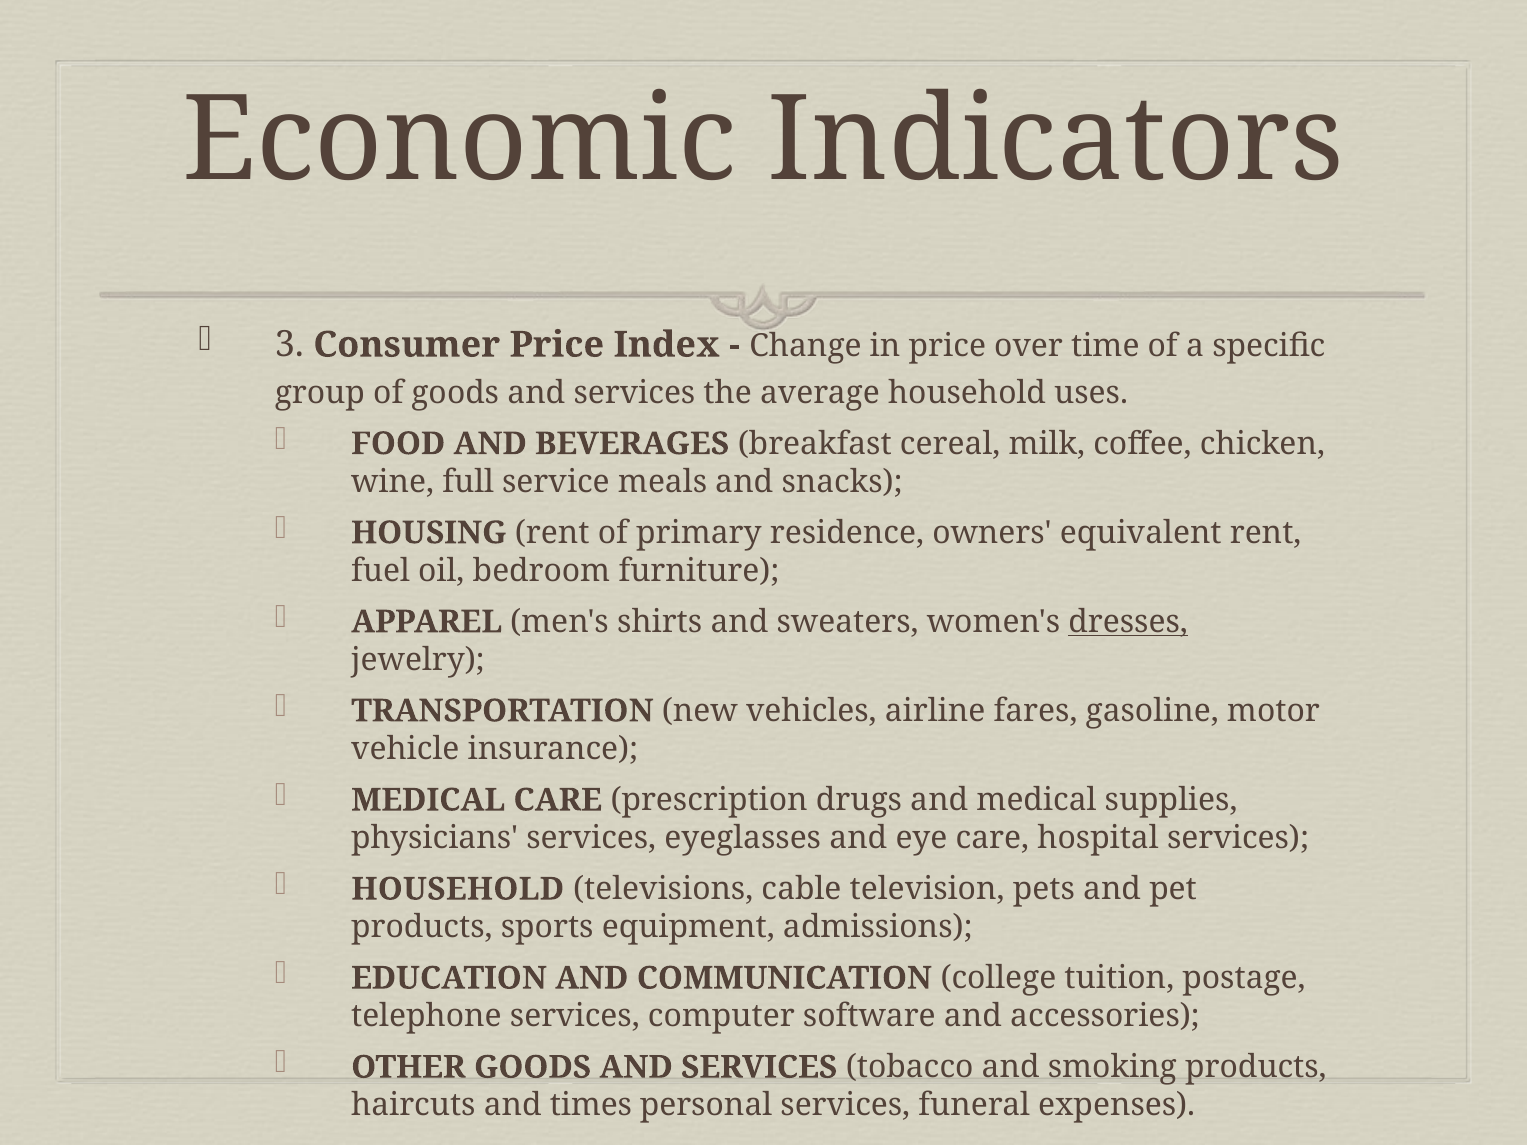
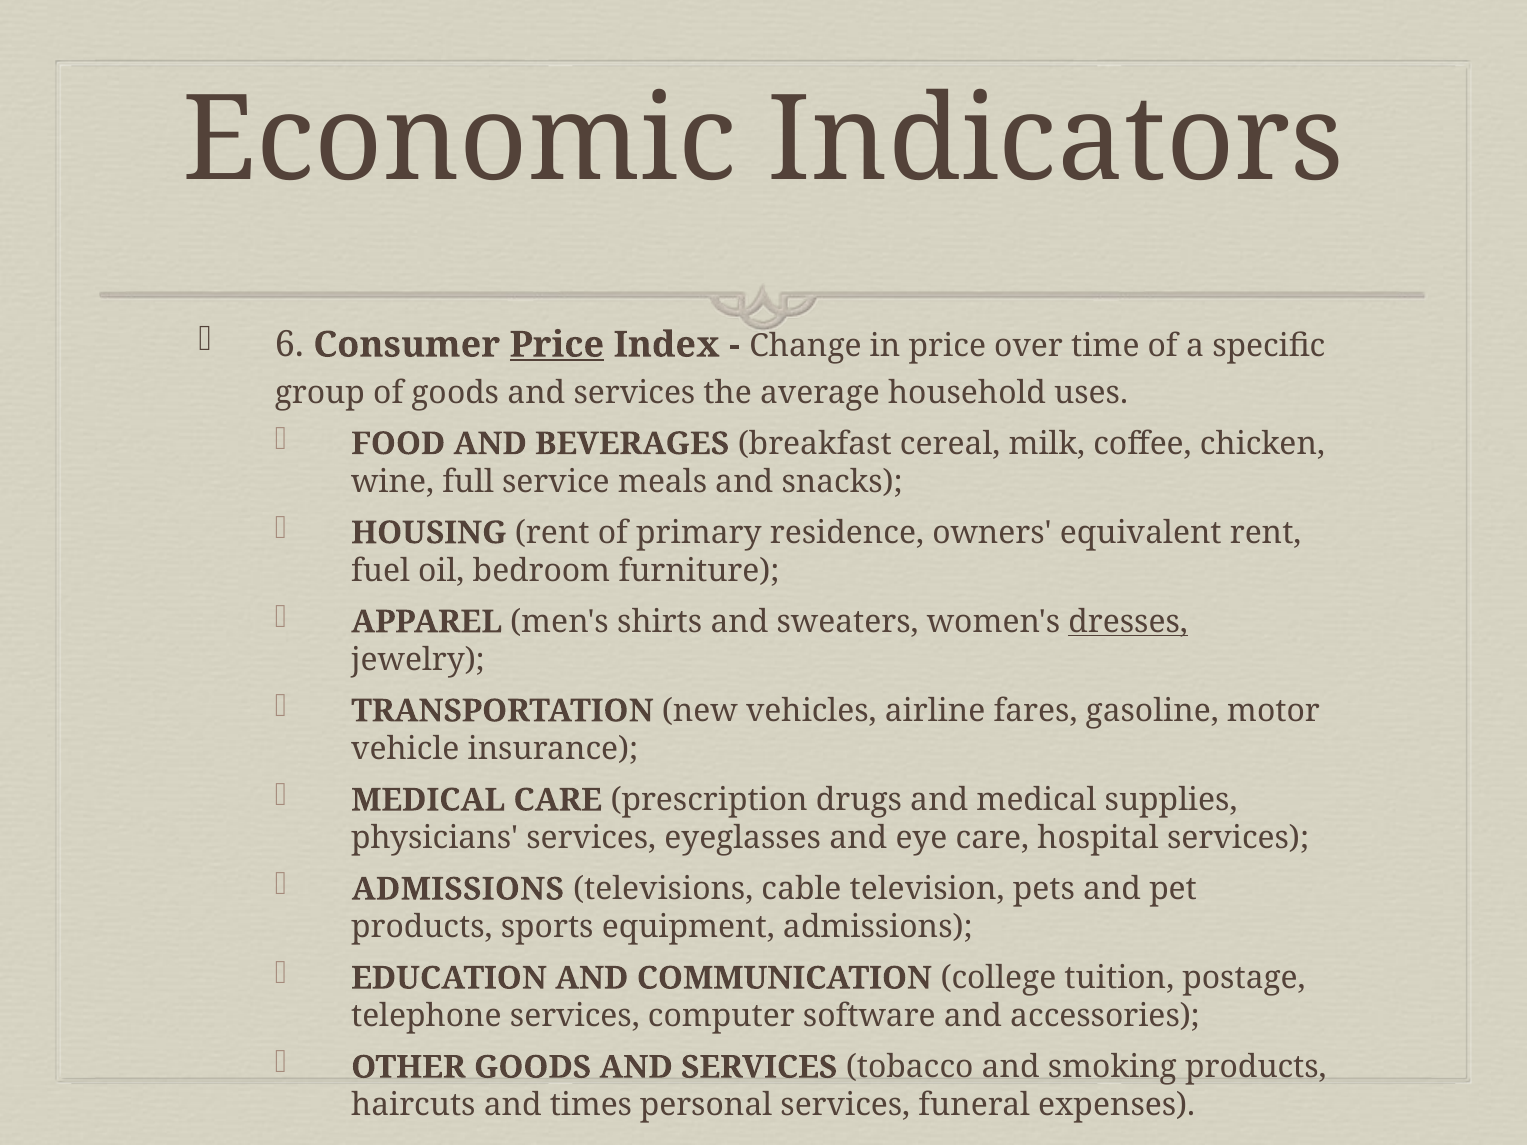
3: 3 -> 6 (289, 345)
Price underline: none -> present (557, 345)
HOUSEHOLD: HOUSEHOLD -> ADMISSIONS (458, 889)
